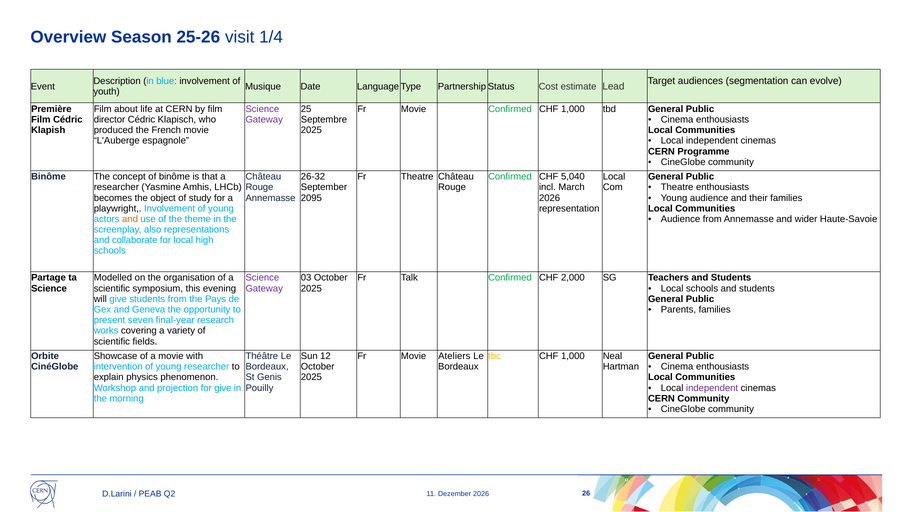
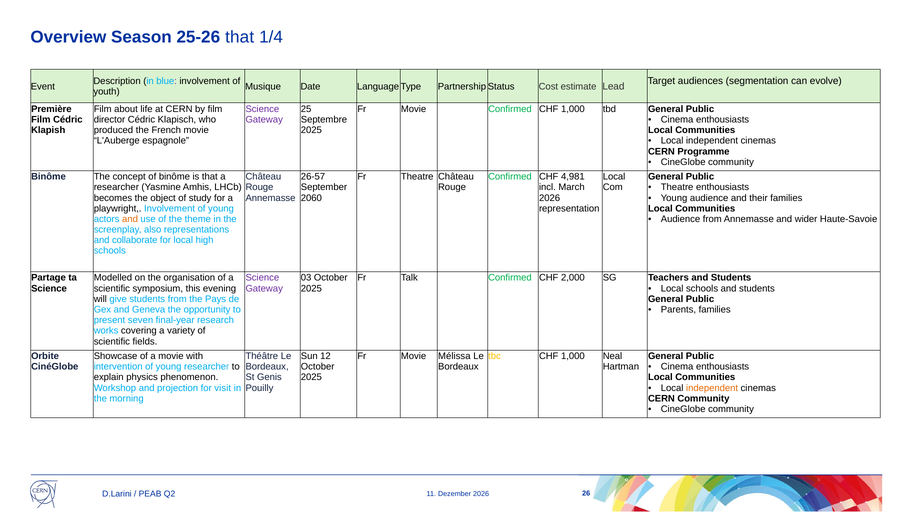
25-26 visit: visit -> that (240, 37)
26-32: 26-32 -> 26-57 (313, 177)
5,040: 5,040 -> 4,981 (573, 177)
2095: 2095 -> 2060 (311, 198)
Ateliers: Ateliers -> Mélissa (454, 356)
for give: give -> visit (223, 388)
independent colour: purple -> orange (712, 388)
